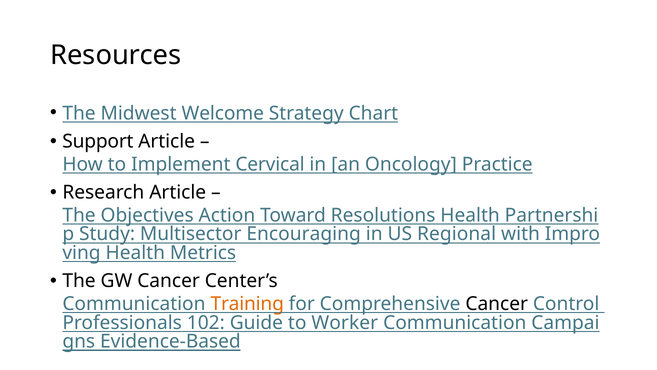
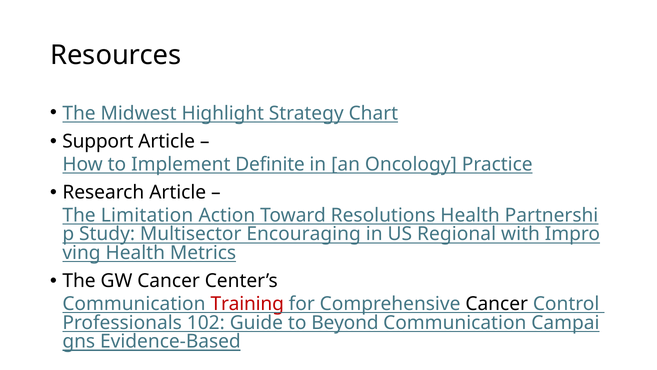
Welcome: Welcome -> Highlight (223, 113)
Cervical: Cervical -> Definite (270, 164)
Objectives: Objectives -> Limitation (147, 215)
Training colour: orange -> red (247, 304)
Worker: Worker -> Beyond (345, 322)
